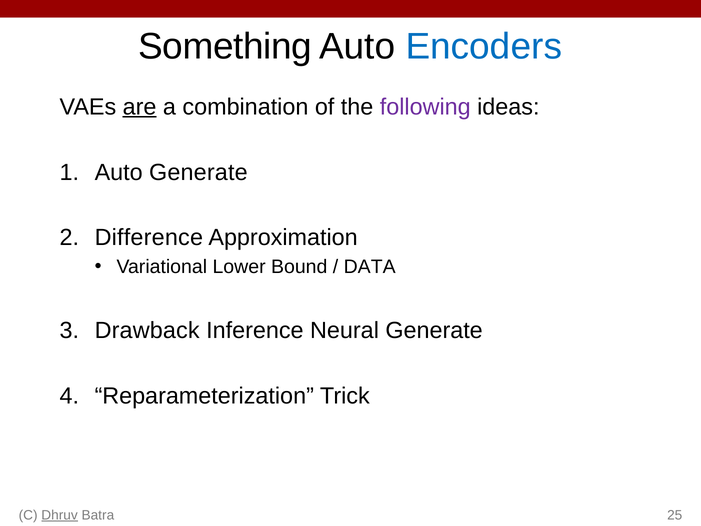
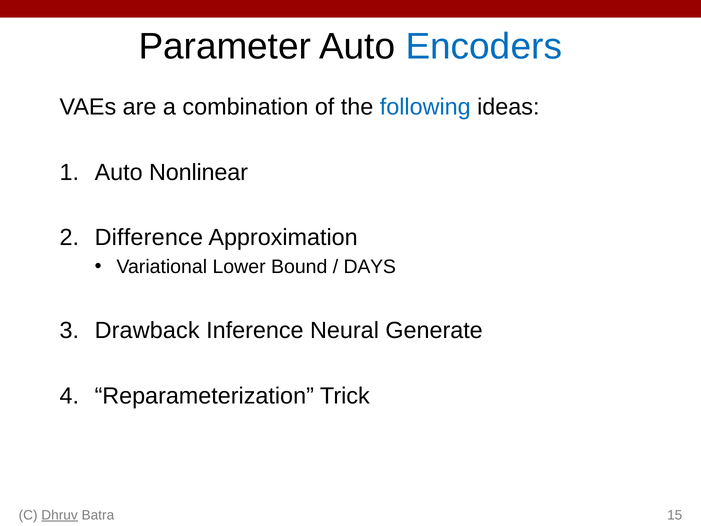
Something: Something -> Parameter (225, 46)
are underline: present -> none (140, 107)
following colour: purple -> blue (425, 107)
Auto Generate: Generate -> Nonlinear (199, 172)
DATA: DATA -> DAYS (370, 267)
25: 25 -> 15 (675, 515)
